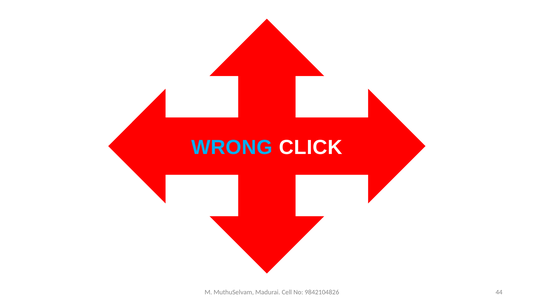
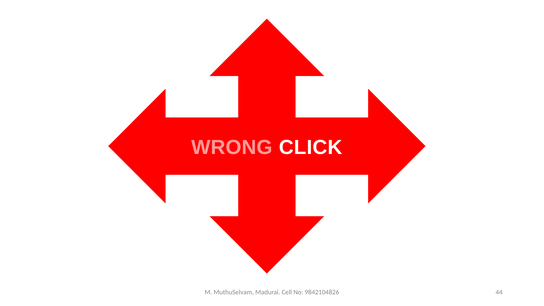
WRONG colour: light blue -> pink (232, 148)
